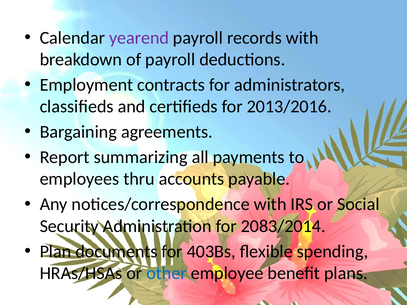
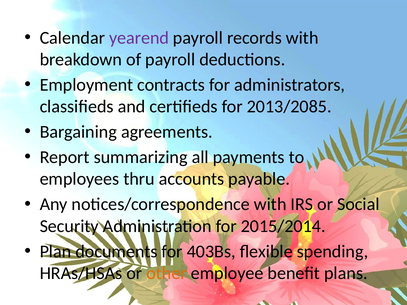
2013/2016: 2013/2016 -> 2013/2085 (289, 107)
2083/2014: 2083/2014 -> 2015/2014 (283, 226)
other colour: blue -> orange (167, 273)
